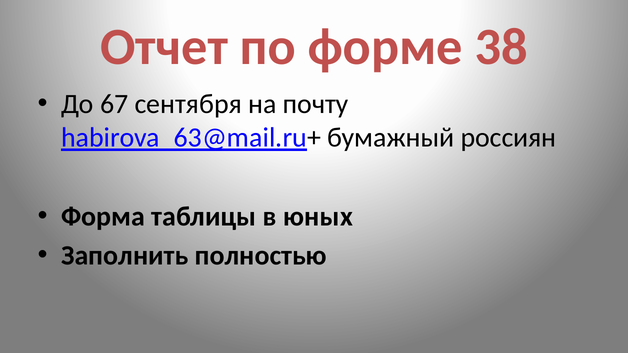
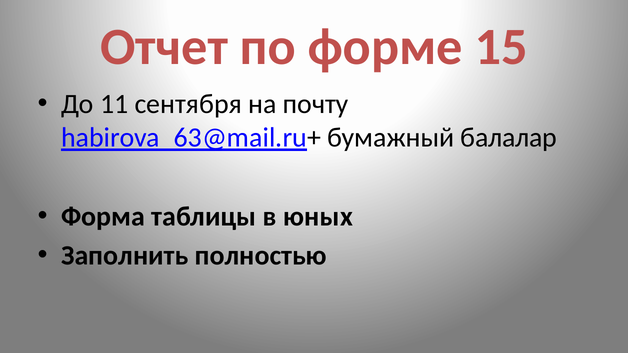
38: 38 -> 15 (501, 47)
67: 67 -> 11 (114, 104)
россиян: россиян -> балалар (509, 138)
